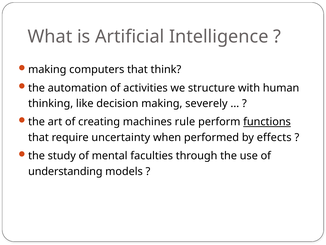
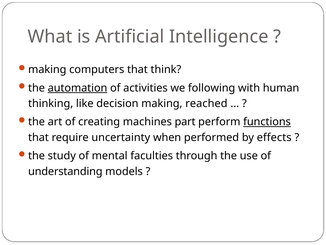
automation underline: none -> present (78, 88)
structure: structure -> following (212, 88)
severely: severely -> reached (206, 103)
rule: rule -> part (185, 122)
